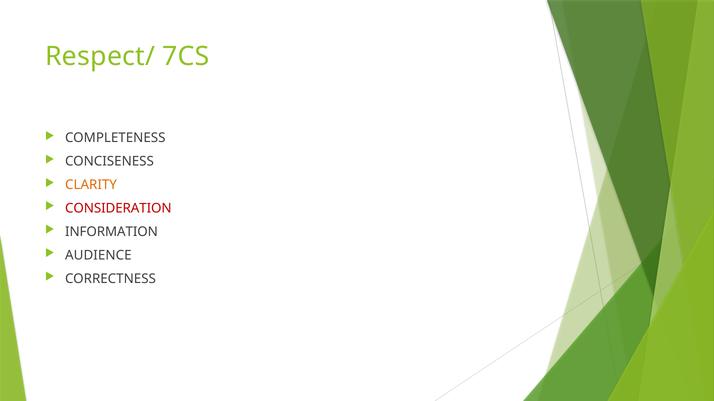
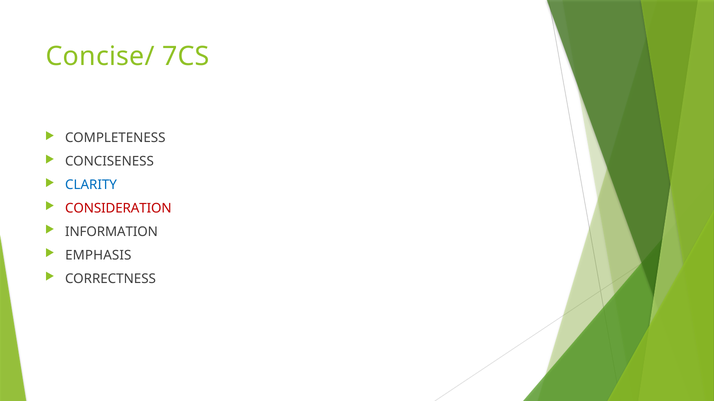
Respect/: Respect/ -> Concise/ (100, 56)
CLARITY colour: orange -> blue (91, 185)
AUDIENCE: AUDIENCE -> EMPHASIS (98, 256)
